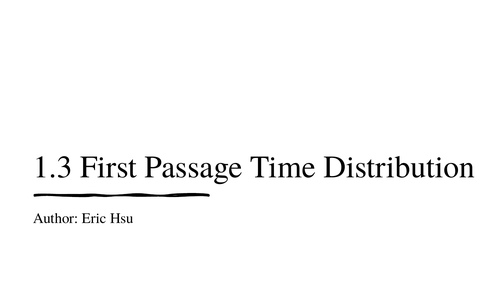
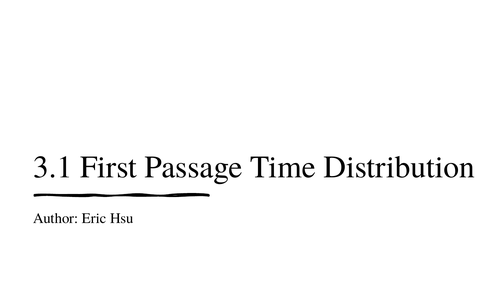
1.3: 1.3 -> 3.1 (53, 167)
